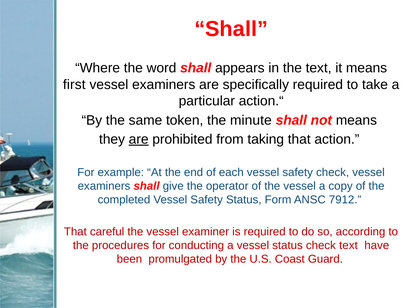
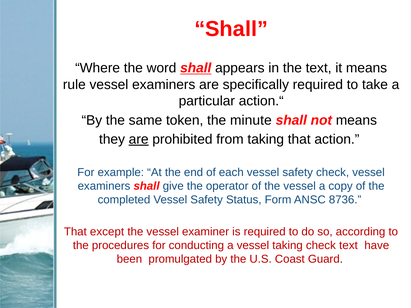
shall underline: none -> present (196, 68)
first: first -> rule (74, 85)
7912: 7912 -> 8736 (345, 200)
careful: careful -> except (107, 232)
vessel status: status -> taking (288, 246)
